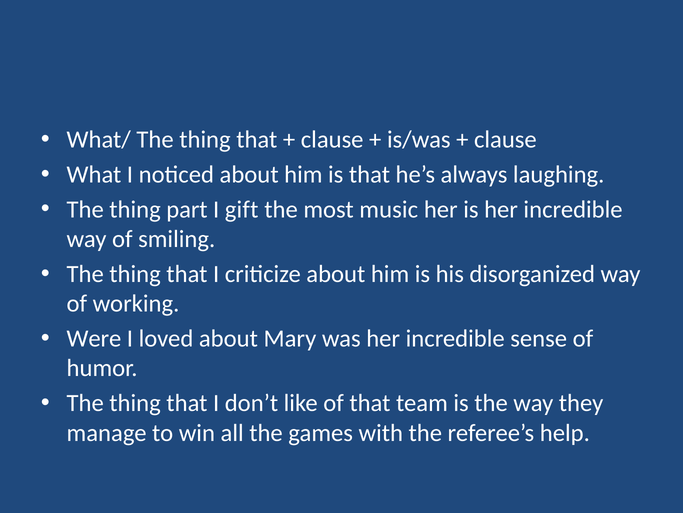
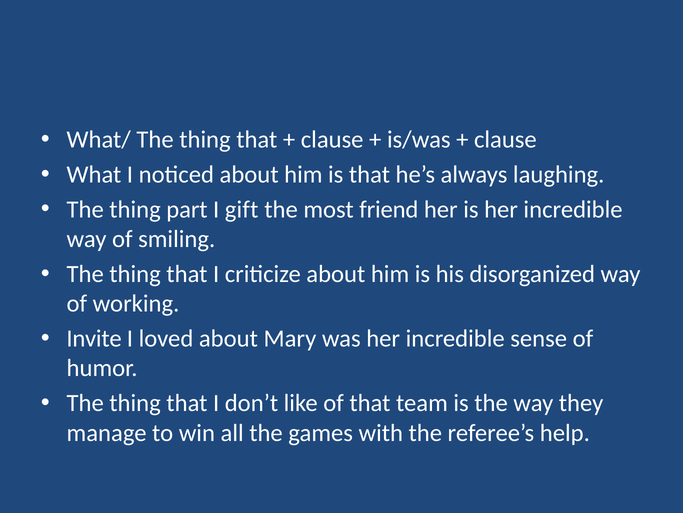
music: music -> friend (389, 209)
Were: Were -> Invite (94, 338)
